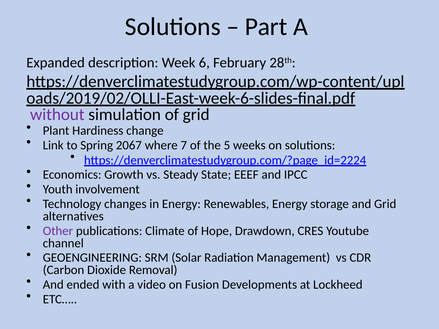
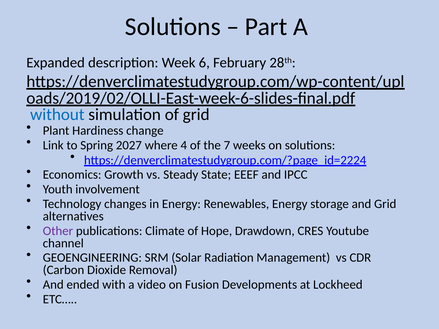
without colour: purple -> blue (57, 115)
2067: 2067 -> 2027 (129, 145)
7: 7 -> 4 (184, 145)
5: 5 -> 7 (227, 145)
